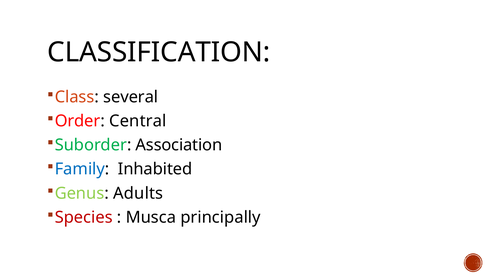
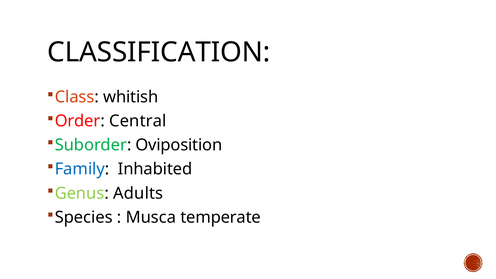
several: several -> whitish (131, 97)
Association: Association -> Oviposition (179, 145)
Species colour: red -> black (84, 217)
principally: principally -> temperate (221, 217)
